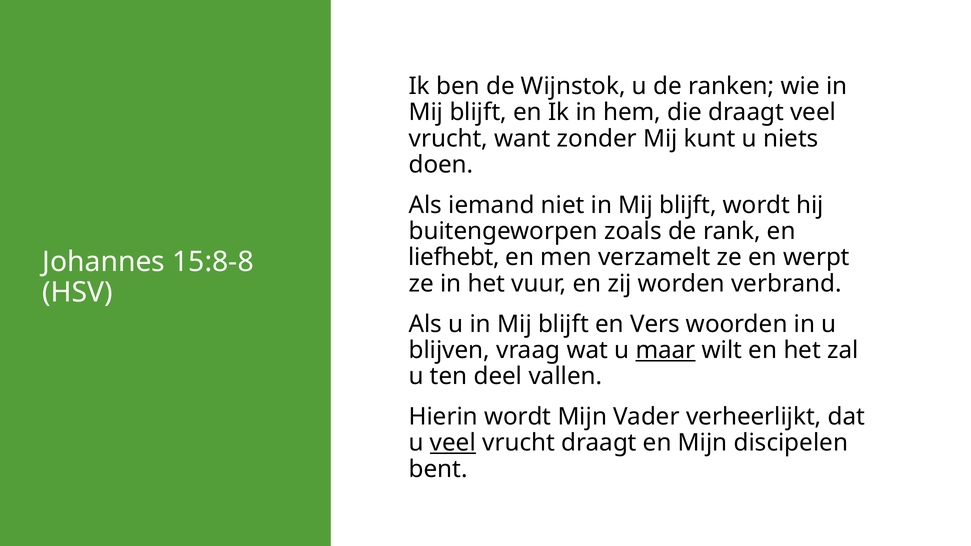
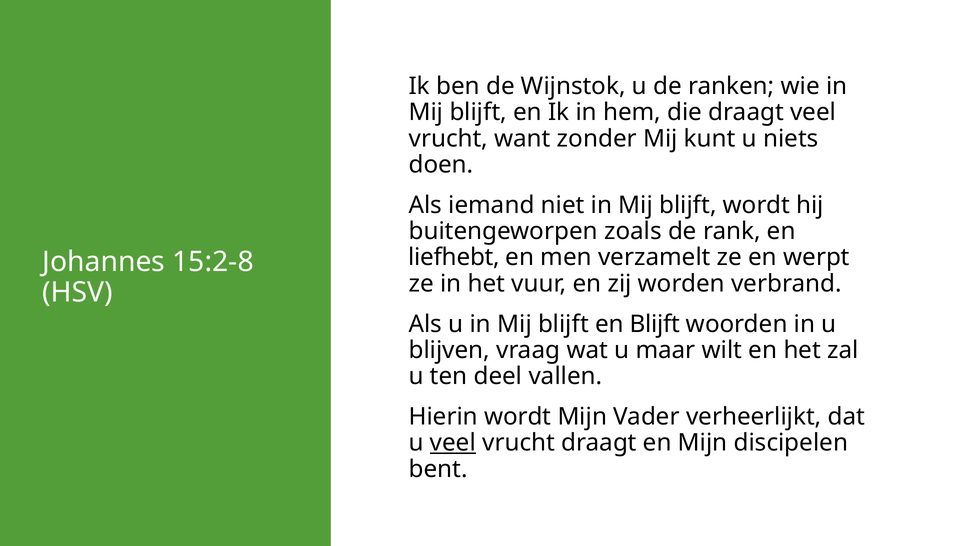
15:8-8: 15:8-8 -> 15:2-8 (213, 262)
en Vers: Vers -> Blijft (655, 324)
maar underline: present -> none (666, 350)
